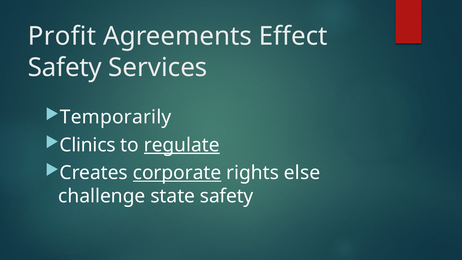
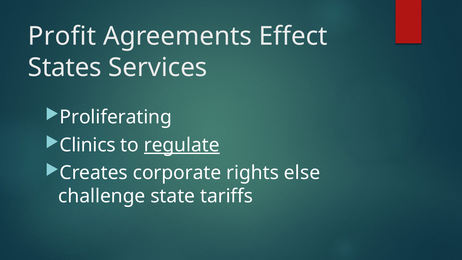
Safety: Safety -> States (65, 67)
Temporarily: Temporarily -> Proliferating (116, 117)
corporate underline: present -> none (177, 173)
state safety: safety -> tariffs (227, 196)
